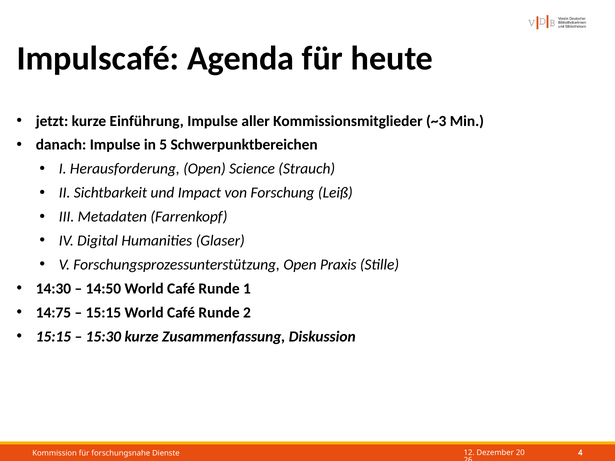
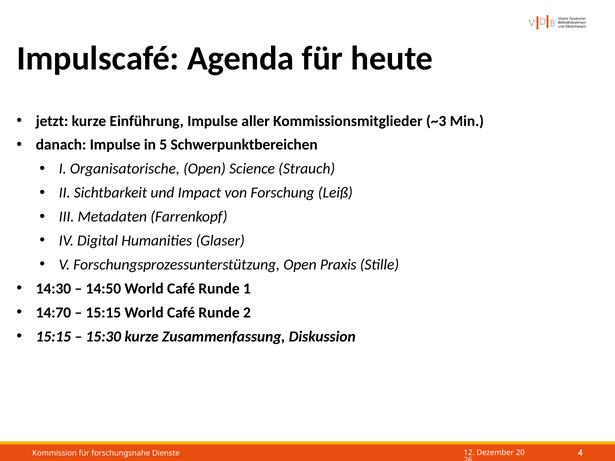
Herausforderung: Herausforderung -> Organisatorische (125, 169)
14:75: 14:75 -> 14:70 (53, 313)
